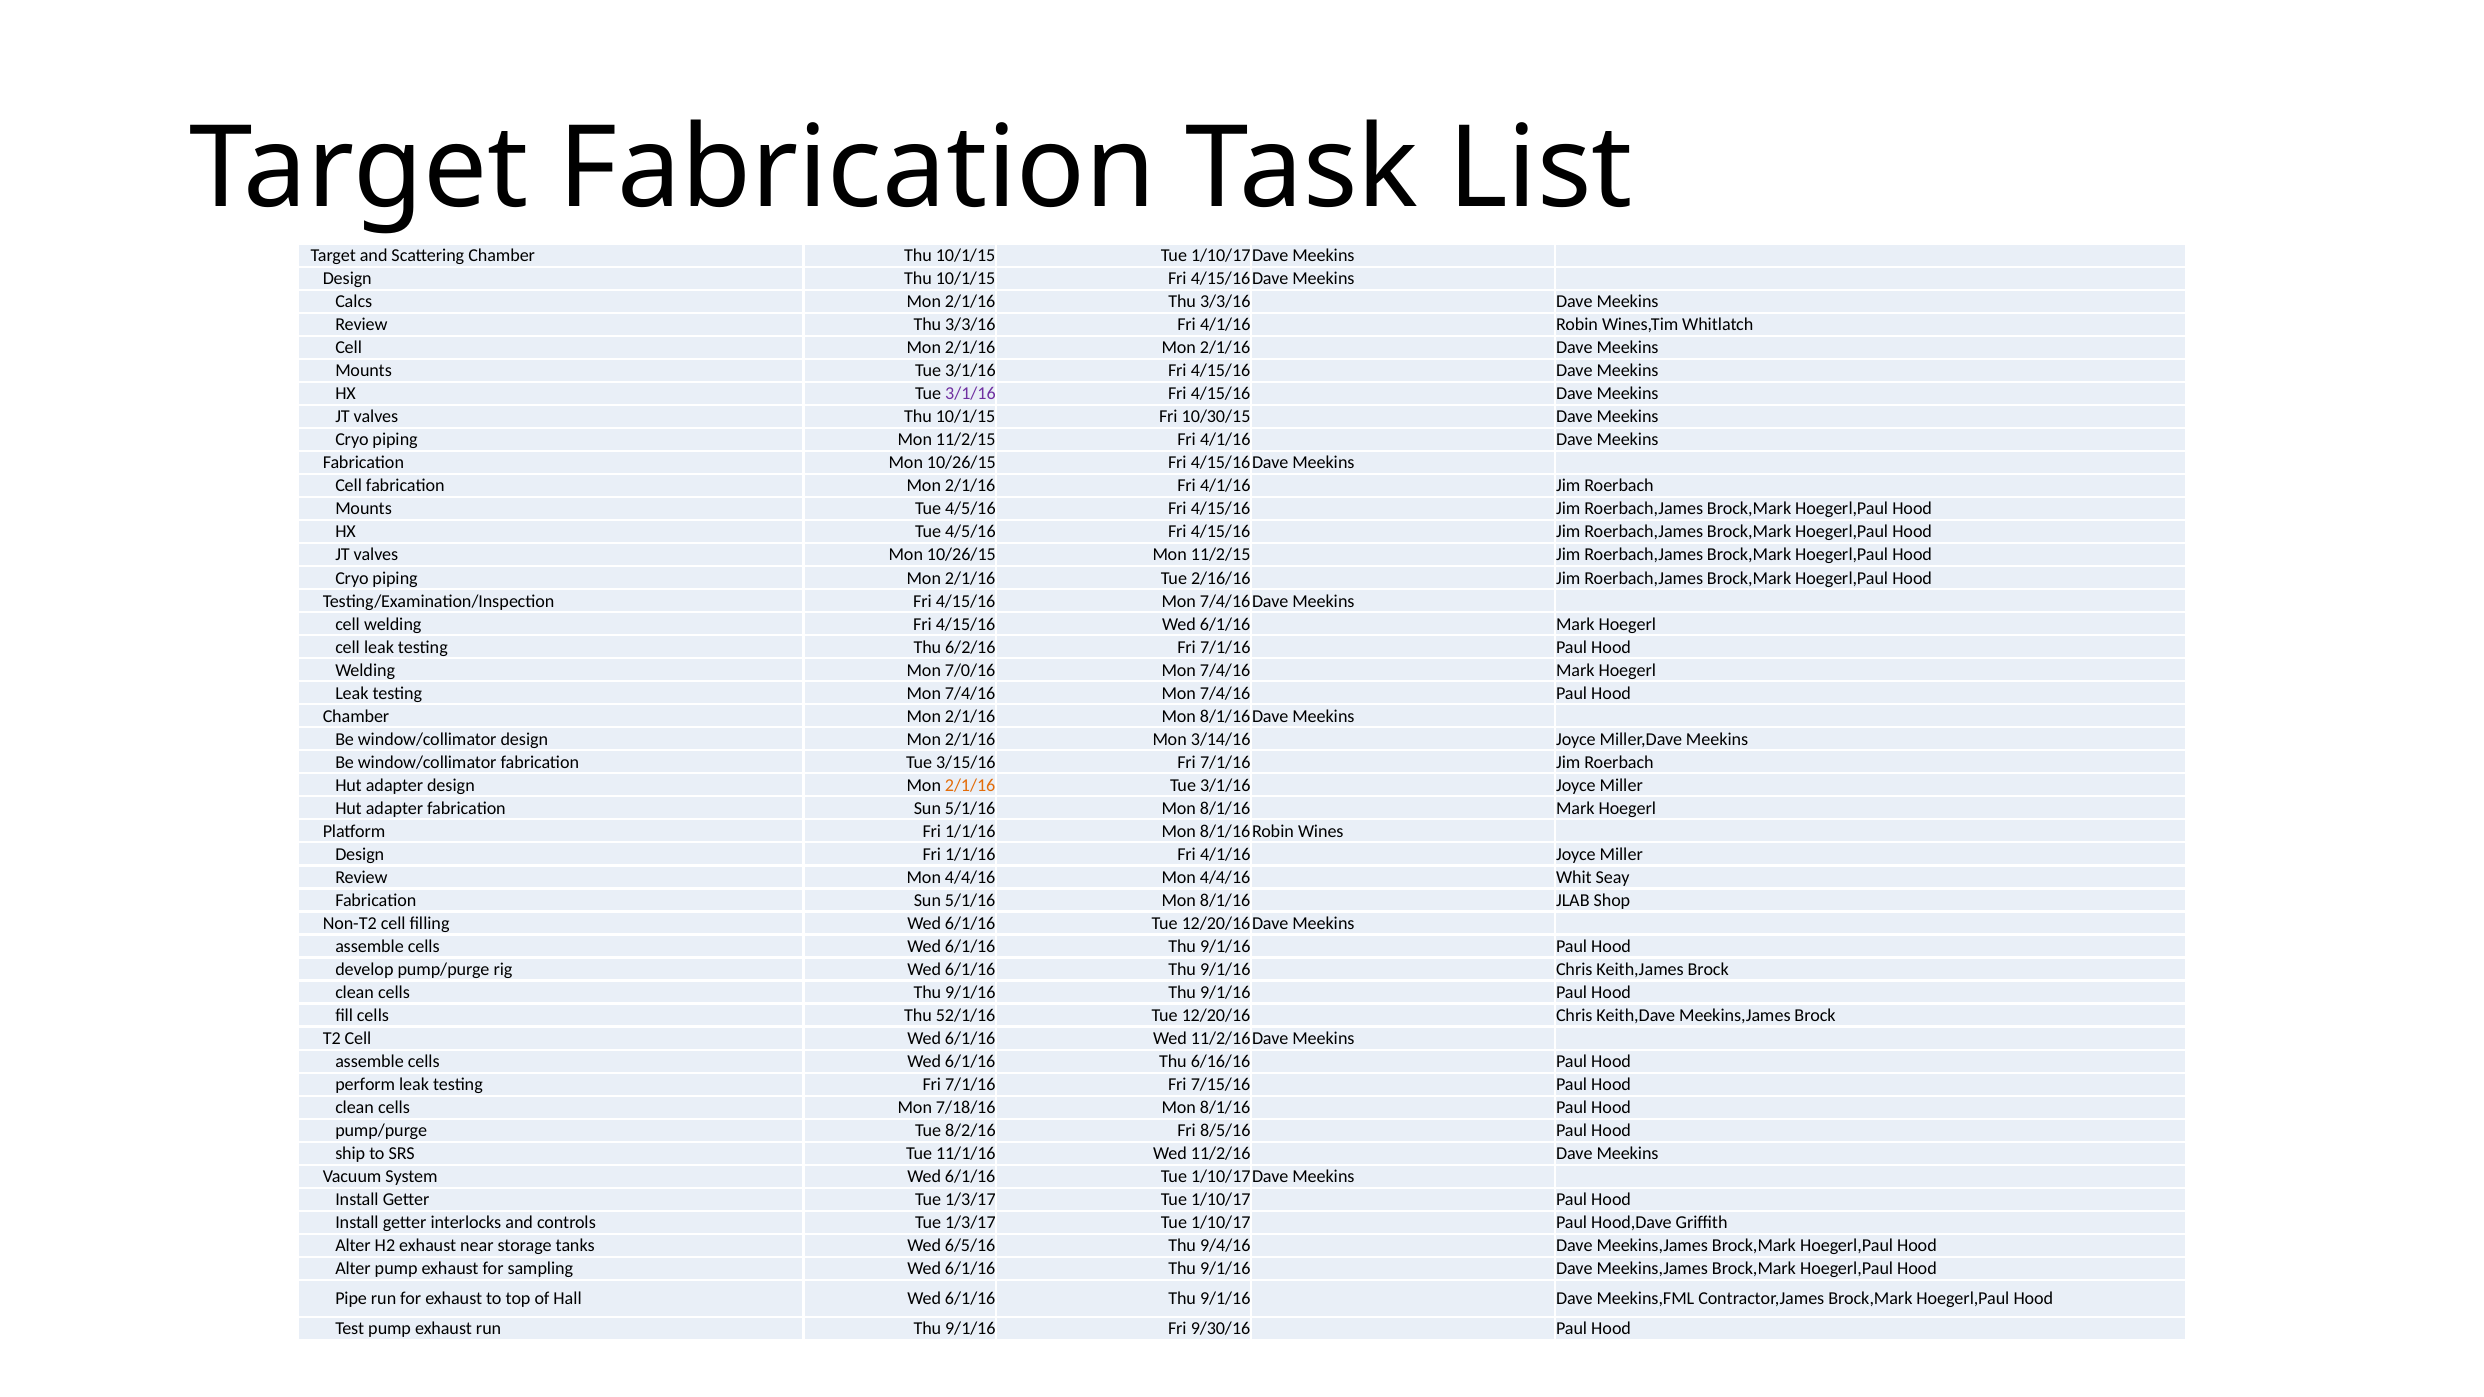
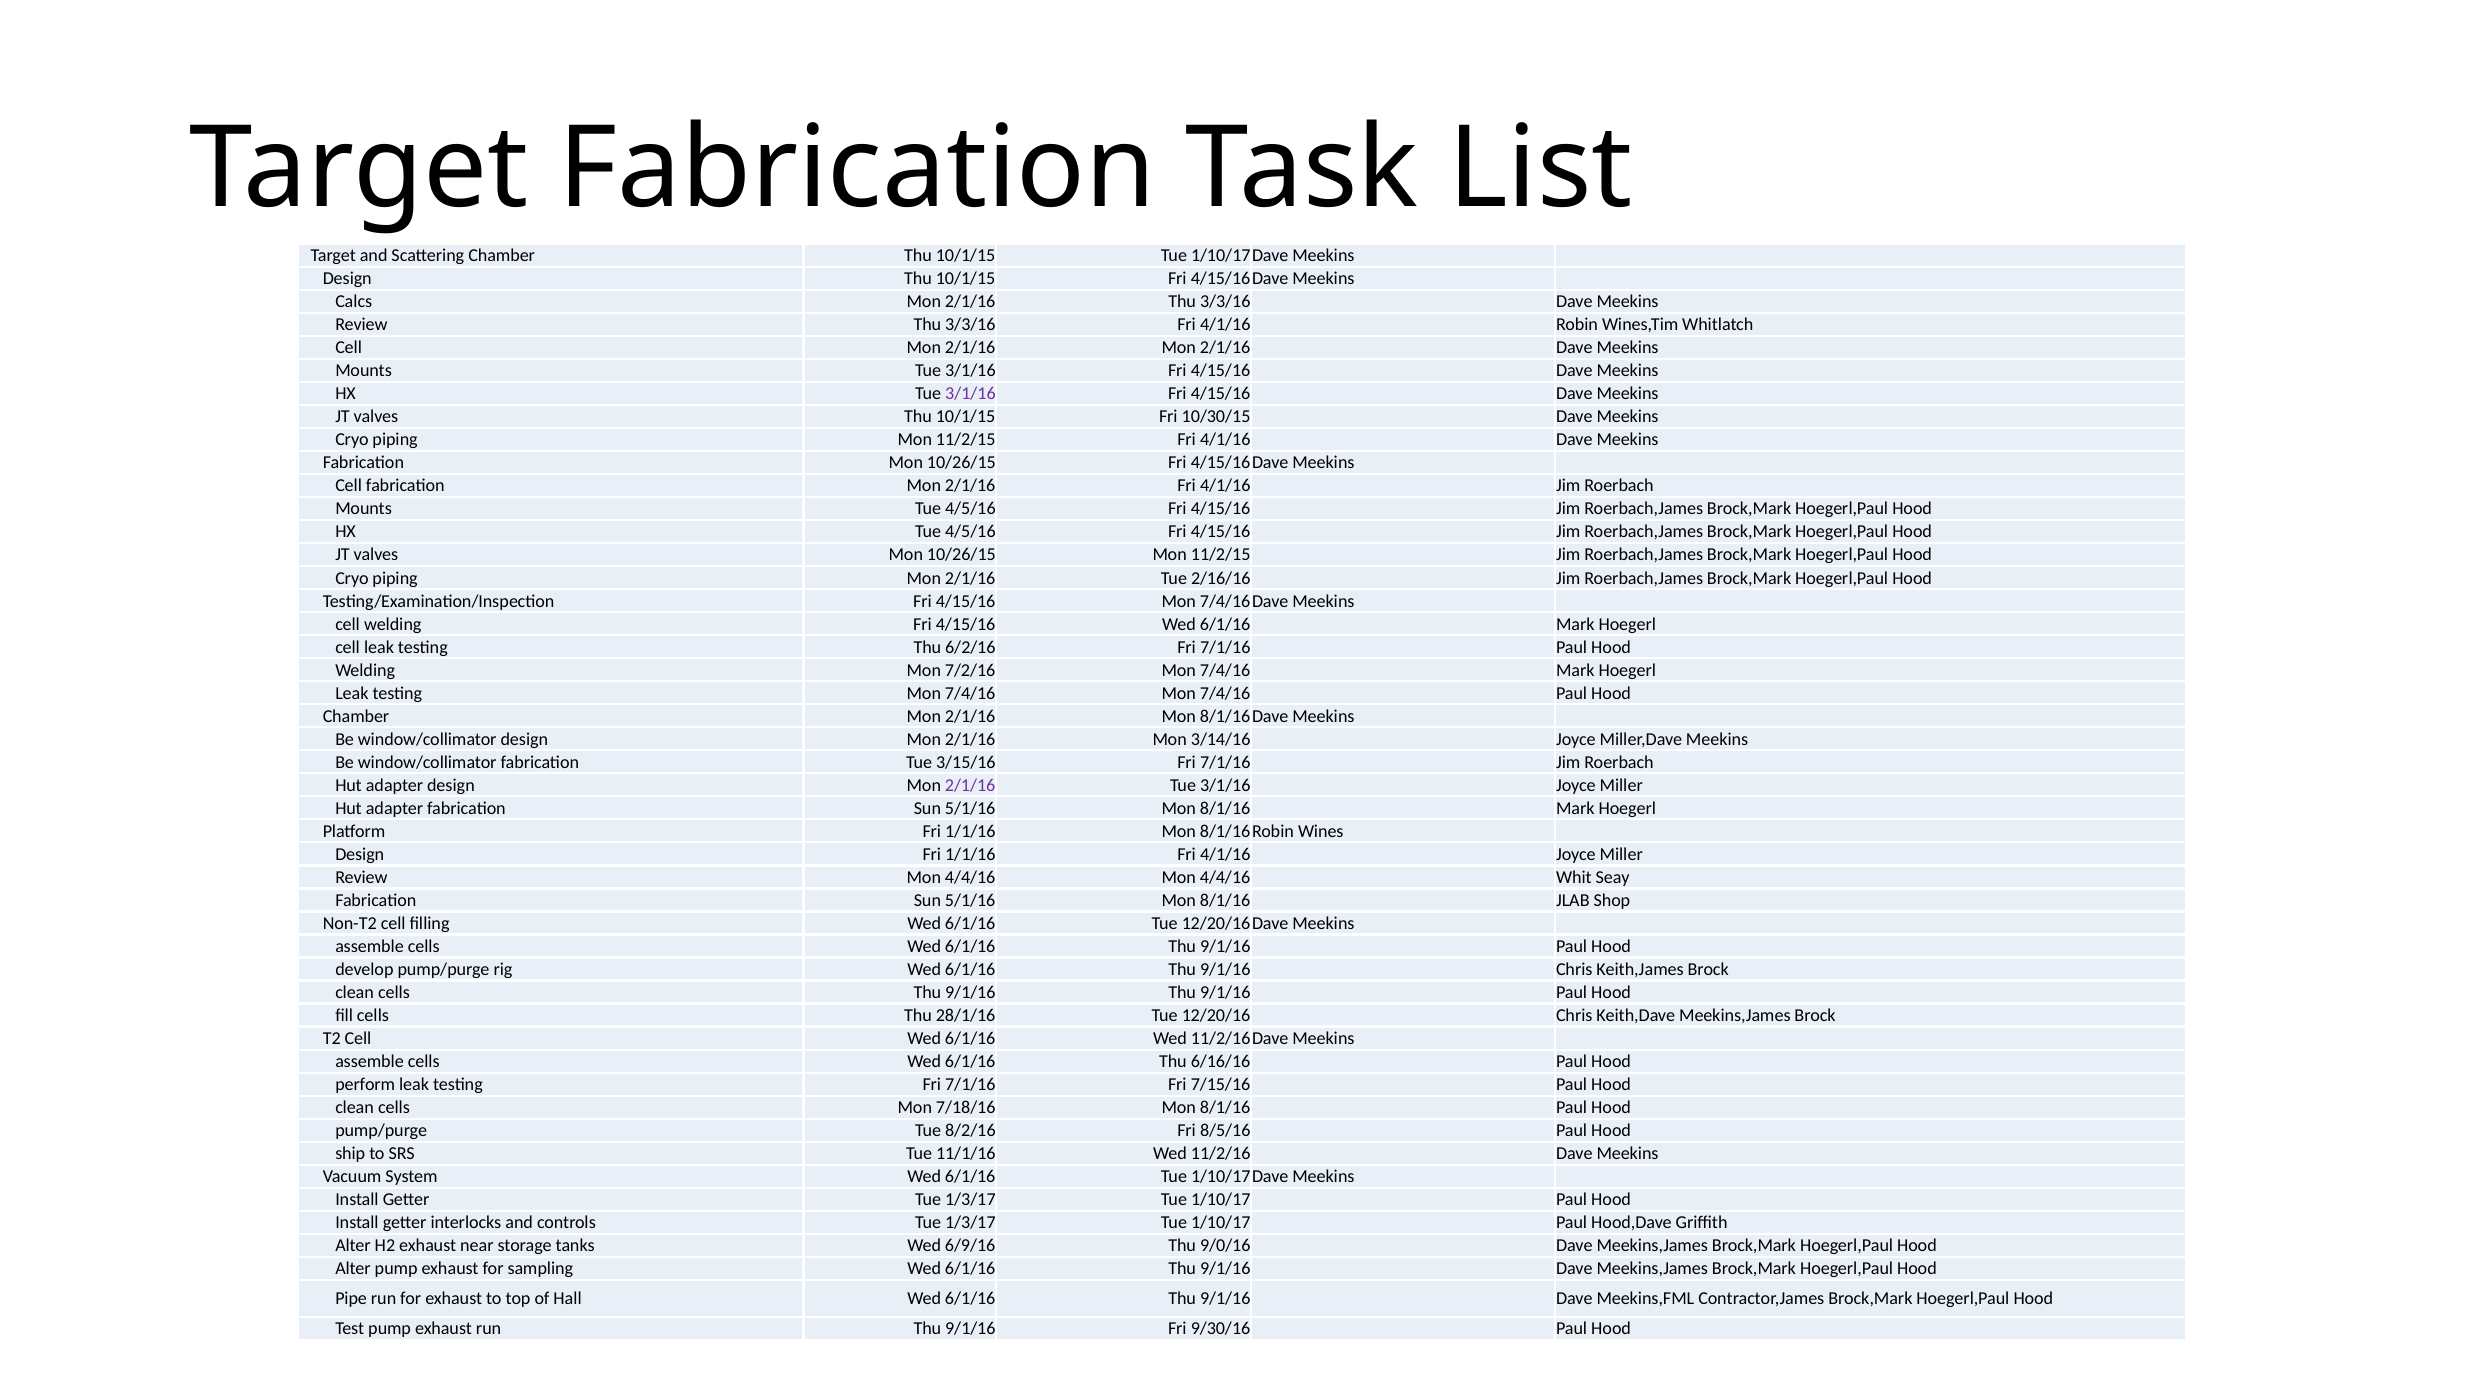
7/0/16: 7/0/16 -> 7/2/16 (970, 670)
2/1/16 colour: orange -> purple (970, 785)
52/1/16: 52/1/16 -> 28/1/16 (966, 1016)
6/5/16: 6/5/16 -> 6/9/16 (970, 1246)
9/4/16: 9/4/16 -> 9/0/16 (1225, 1246)
